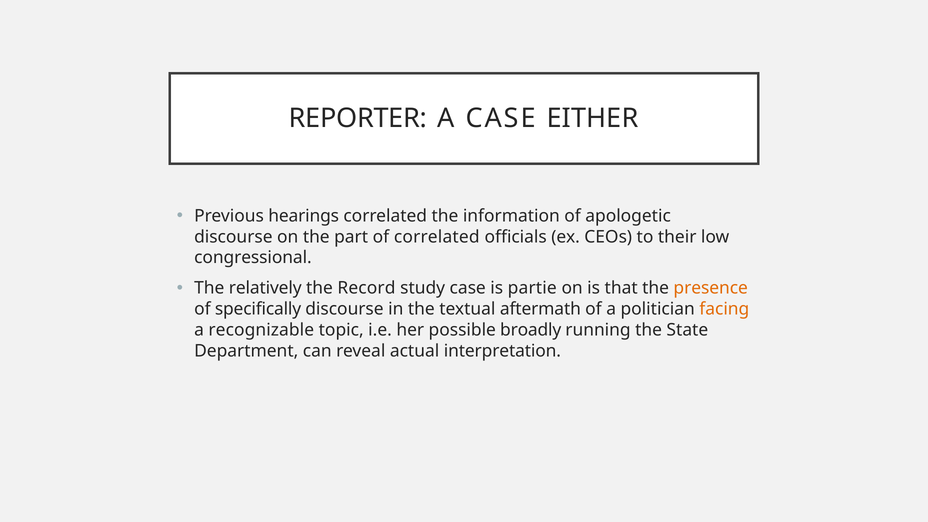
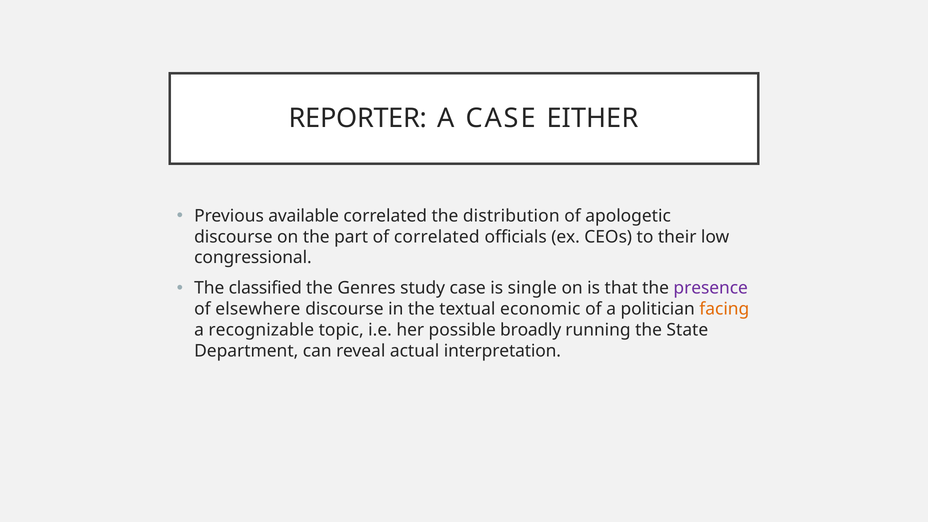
hearings: hearings -> available (304, 216)
information: information -> distribution (511, 216)
relatively: relatively -> classified (265, 288)
Record: Record -> Genres (367, 288)
partie: partie -> single (532, 288)
presence colour: orange -> purple (711, 288)
specifically: specifically -> elsewhere (258, 309)
aftermath: aftermath -> economic (540, 309)
